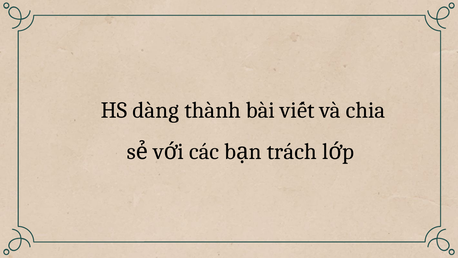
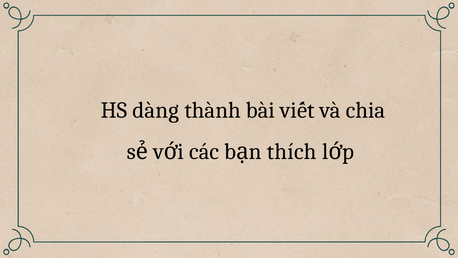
trách: trách -> thích (292, 151)
